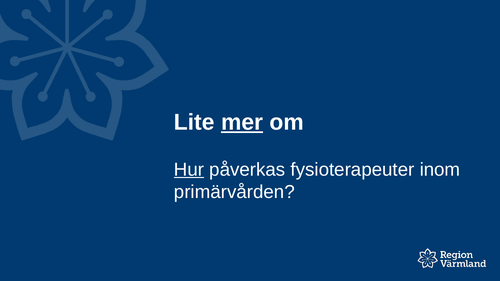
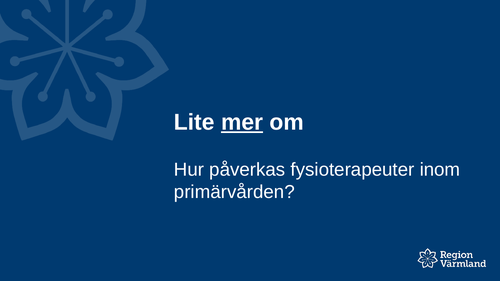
Hur underline: present -> none (189, 170)
